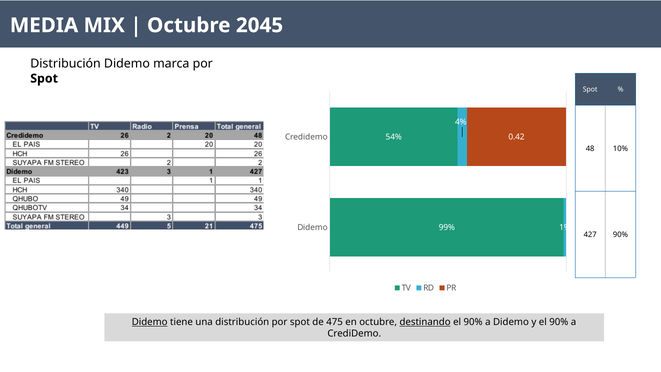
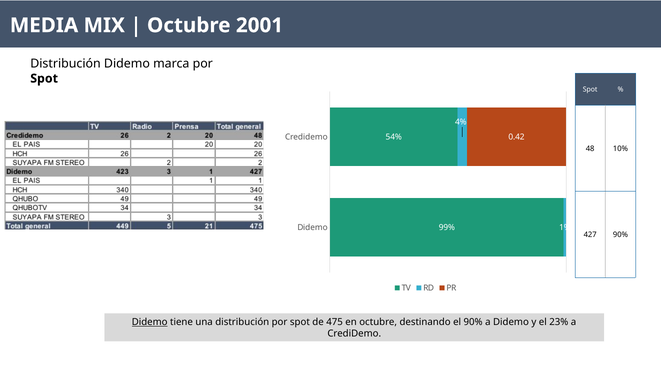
2045: 2045 -> 2001 (259, 25)
destinando underline: present -> none (425, 322)
y el 90%: 90% -> 23% (559, 322)
